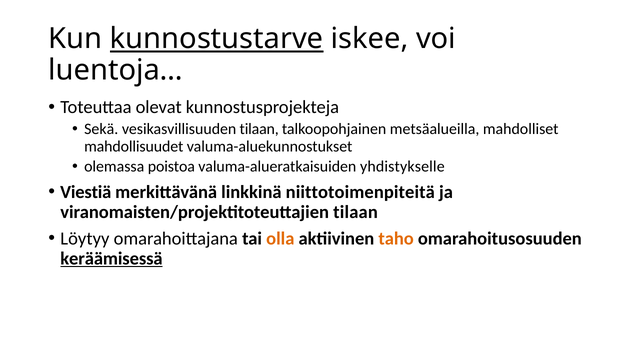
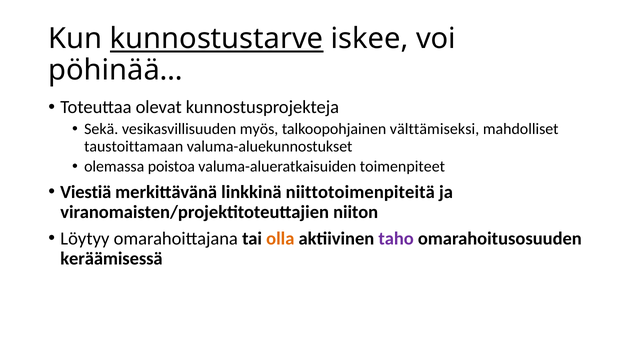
luentoja…: luentoja… -> pöhinää… (116, 70)
vesikasvillisuuden tilaan: tilaan -> myös (259, 129)
metsäalueilla: metsäalueilla -> välttämiseksi (435, 129)
mahdollisuudet: mahdollisuudet -> taustoittamaan (134, 146)
yhdistykselle: yhdistykselle -> toimenpiteet (402, 167)
viranomaisten/projektitoteuttajien tilaan: tilaan -> niiton (356, 212)
taho colour: orange -> purple (396, 239)
keräämisessä underline: present -> none (111, 259)
